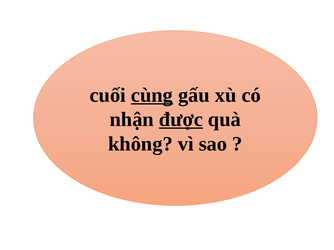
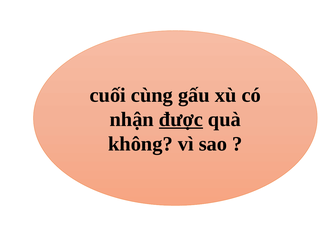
cùng underline: present -> none (152, 95)
